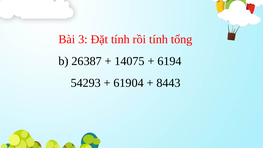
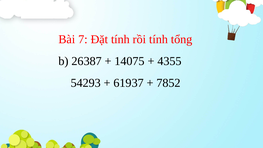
3: 3 -> 7 (83, 39)
6194: 6194 -> 4355 (169, 61)
61904: 61904 -> 61937 (129, 83)
8443: 8443 -> 7852 (169, 83)
